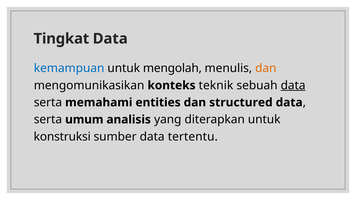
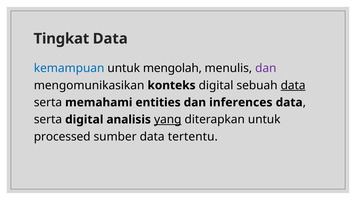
dan colour: orange -> purple (266, 68)
konteks teknik: teknik -> digital (216, 85)
structured: structured -> inferences (241, 103)
serta umum: umum -> digital (84, 120)
yang underline: none -> present (168, 120)
konstruksi: konstruksi -> processed (62, 137)
